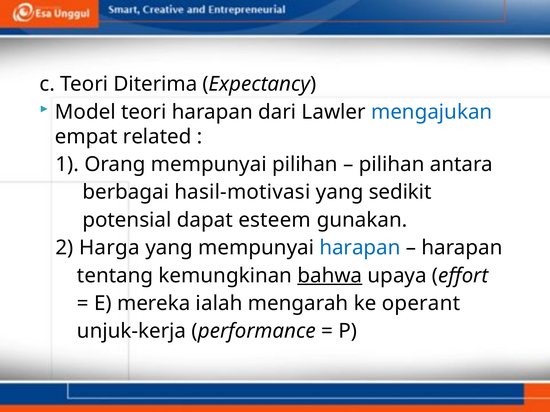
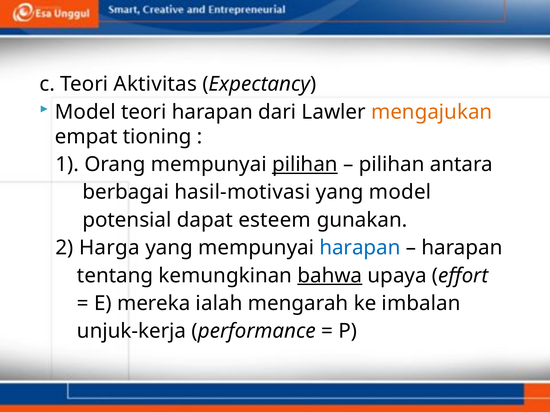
Diterima: Diterima -> Aktivitas (155, 84)
mengajukan colour: blue -> orange (432, 112)
related: related -> tioning (157, 137)
pilihan underline: none -> present (305, 165)
yang sedikit: sedikit -> model (400, 192)
operant: operant -> imbalan (421, 304)
